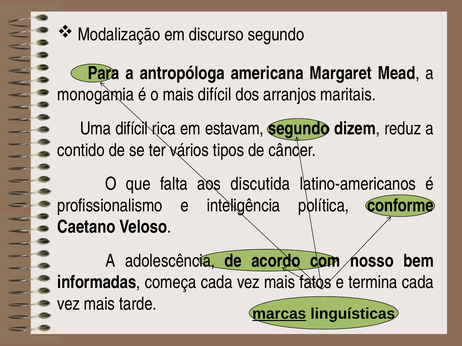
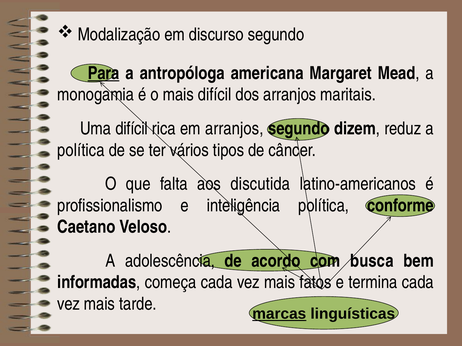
Para underline: none -> present (104, 73)
em estavam: estavam -> arranjos (234, 129)
contido: contido -> política (81, 150)
nosso: nosso -> busca (372, 261)
